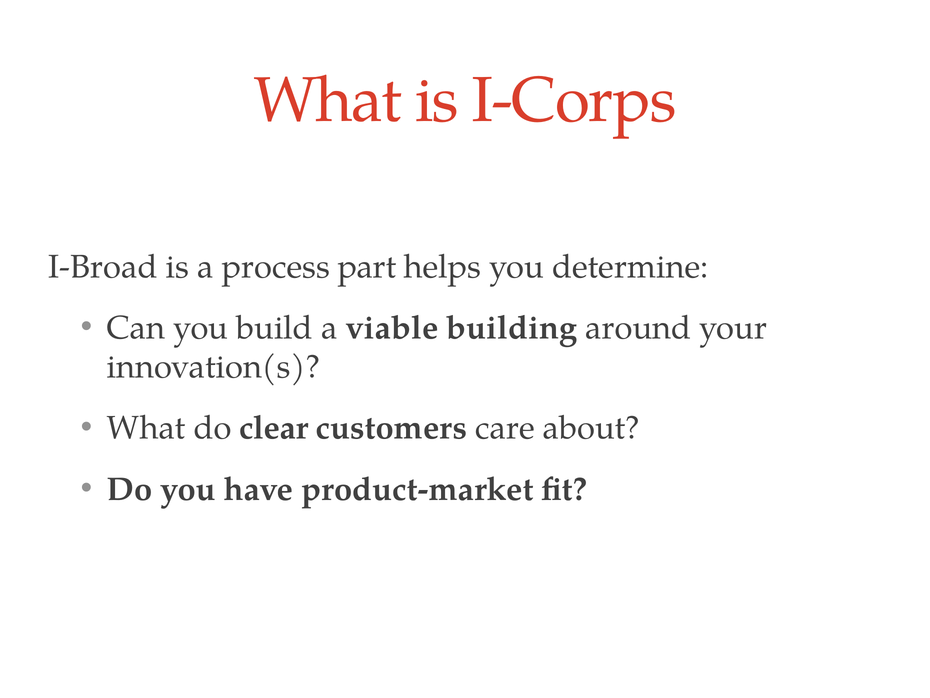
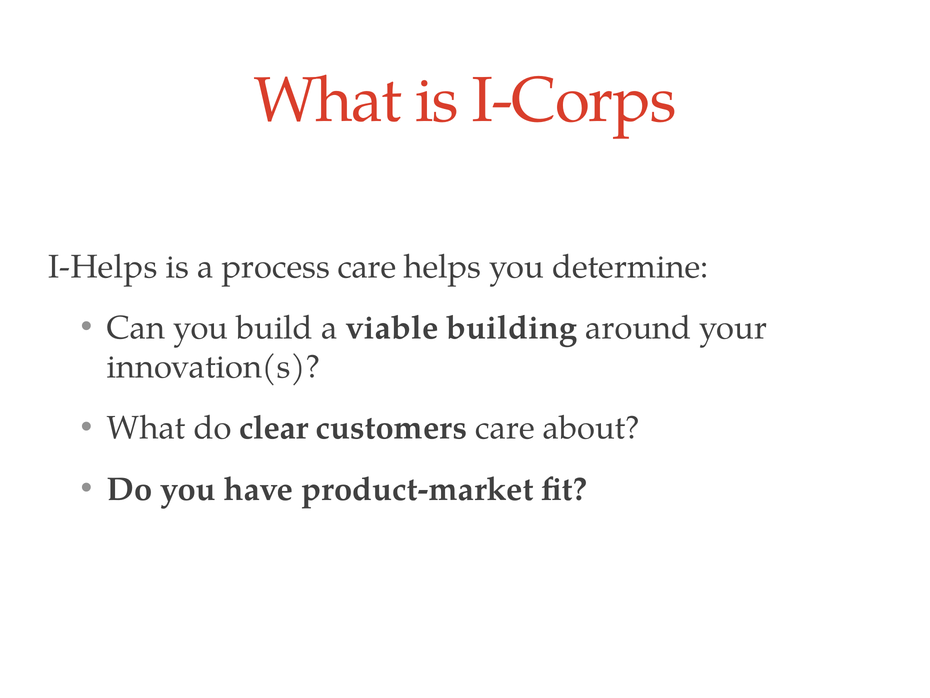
I-Broad: I-Broad -> I-Helps (103, 267)
process part: part -> care (367, 267)
